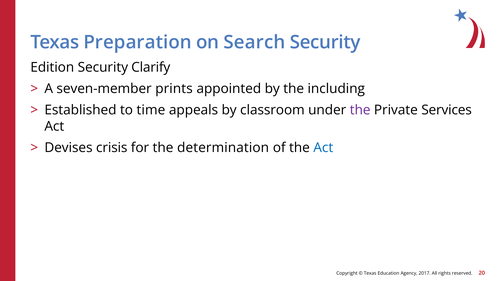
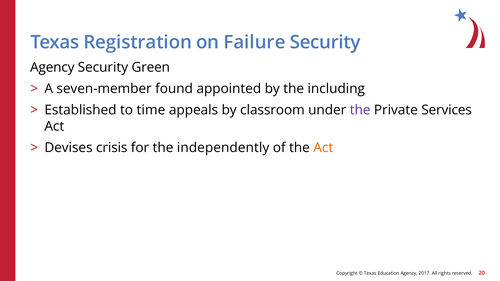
Preparation: Preparation -> Registration (138, 42)
Search: Search -> Failure (254, 42)
Edition: Edition -> Agency (52, 67)
Clarify: Clarify -> Green (151, 67)
prints: prints -> found (174, 89)
determination: determination -> independently (223, 148)
Act colour: blue -> orange (323, 148)
